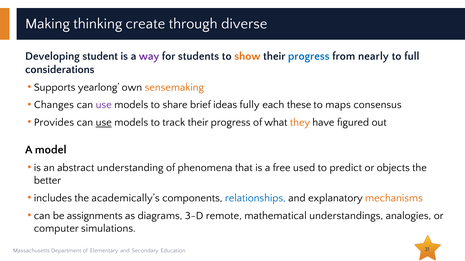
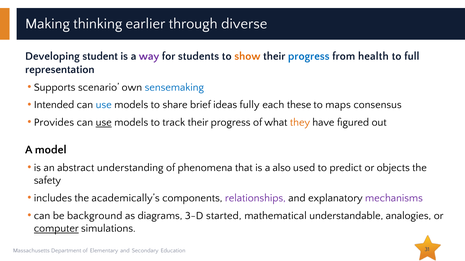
create: create -> earlier (145, 24)
nearly: nearly -> health (373, 56)
considerations: considerations -> representation (60, 69)
yearlong: yearlong -> scenario (99, 87)
sensemaking colour: orange -> blue (174, 87)
Changes: Changes -> Intended (54, 105)
use colour: purple -> blue (104, 105)
free: free -> also (282, 168)
better: better -> safety (47, 181)
relationships colour: blue -> purple (255, 198)
mechanisms colour: orange -> purple (394, 198)
assignments: assignments -> background (95, 216)
remote: remote -> started (224, 216)
understandings: understandings -> understandable (346, 216)
computer underline: none -> present (56, 229)
